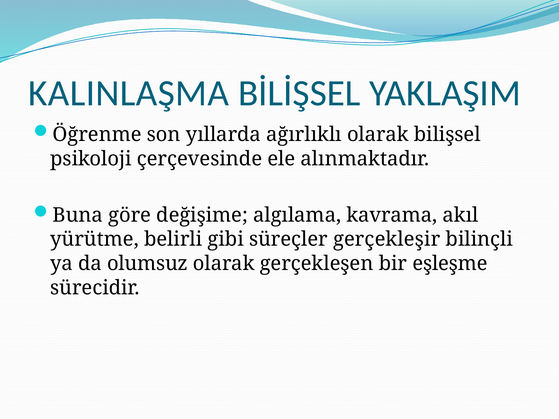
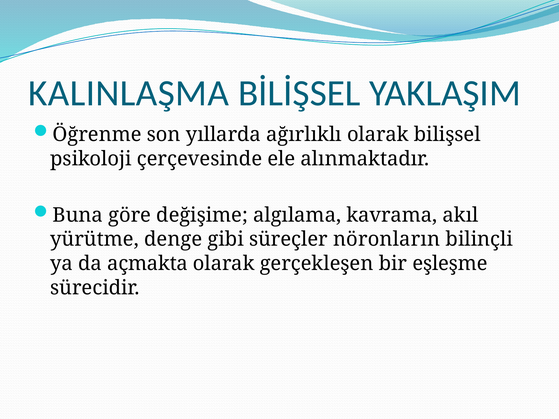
belirli: belirli -> denge (173, 239)
gerçekleşir: gerçekleşir -> nöronların (387, 239)
olumsuz: olumsuz -> açmakta (148, 264)
